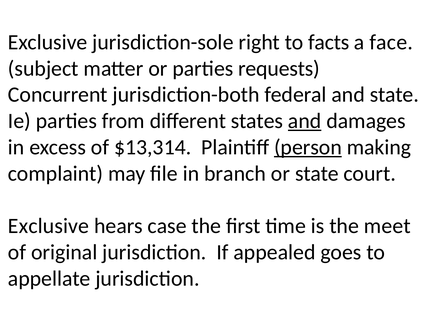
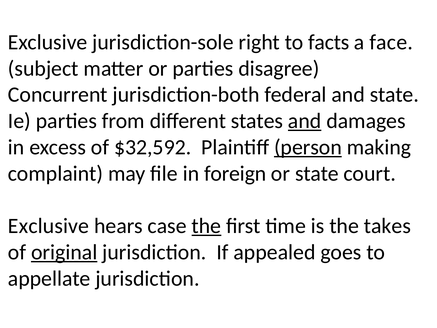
requests: requests -> disagree (279, 68)
$13,314: $13,314 -> $32,592 (153, 147)
branch: branch -> foreign (235, 173)
the underline: none -> present (206, 226)
meet: meet -> takes (387, 226)
original underline: none -> present (64, 252)
